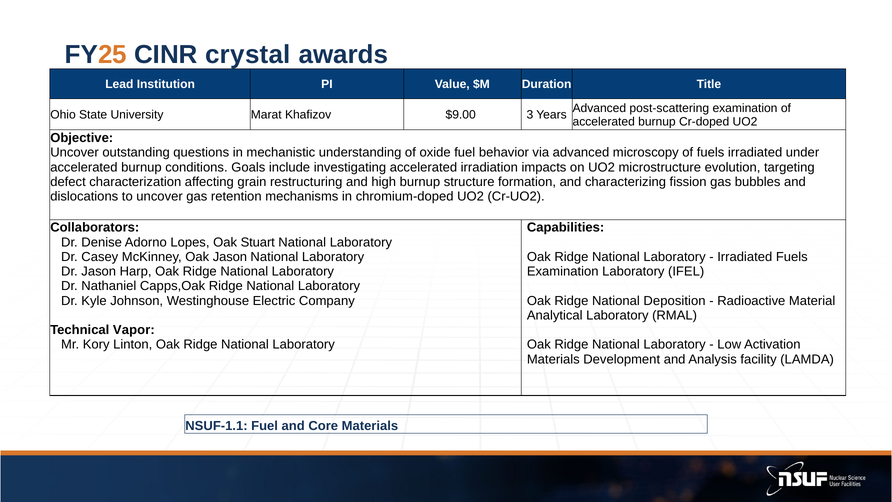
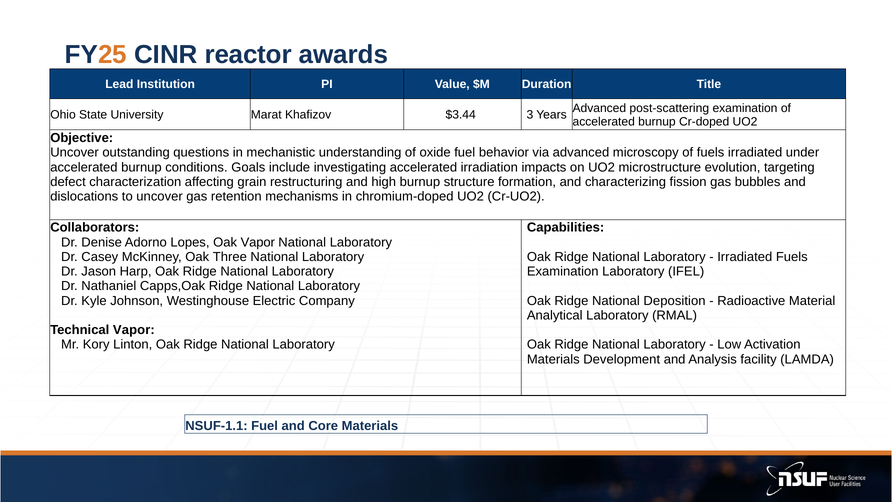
crystal: crystal -> reactor (248, 55)
$9.00: $9.00 -> $3.44 (461, 115)
Oak Stuart: Stuart -> Vapor (258, 242)
Oak Jason: Jason -> Three (230, 257)
